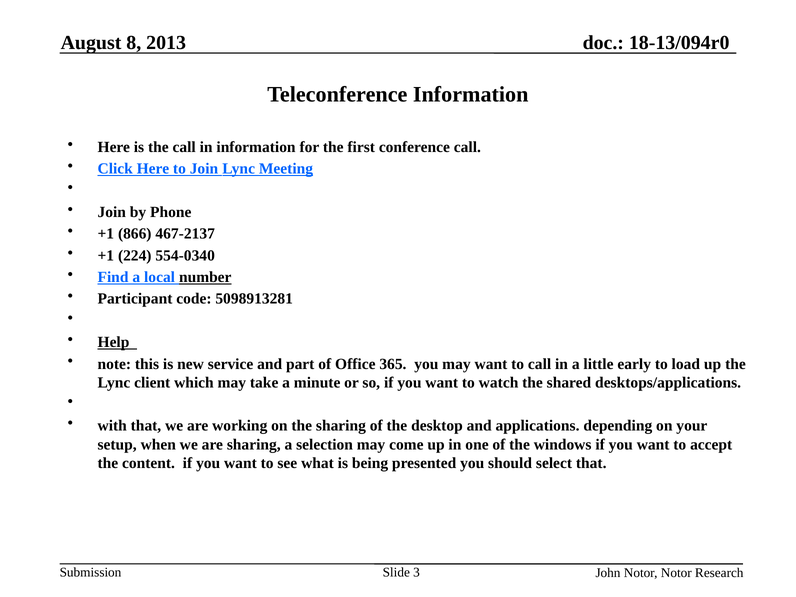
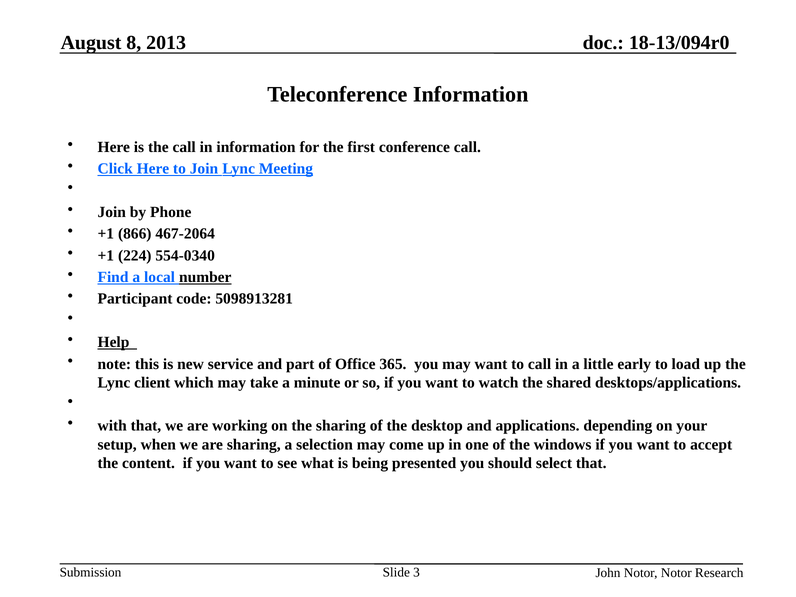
467-2137: 467-2137 -> 467-2064 (185, 234)
